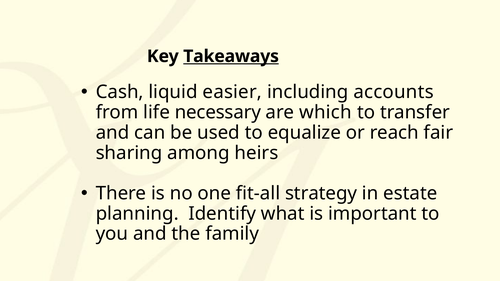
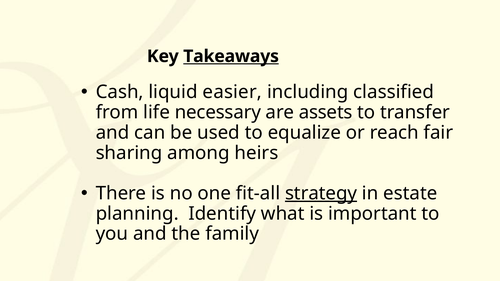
accounts: accounts -> classified (394, 92)
which: which -> assets (326, 112)
strategy underline: none -> present (321, 193)
